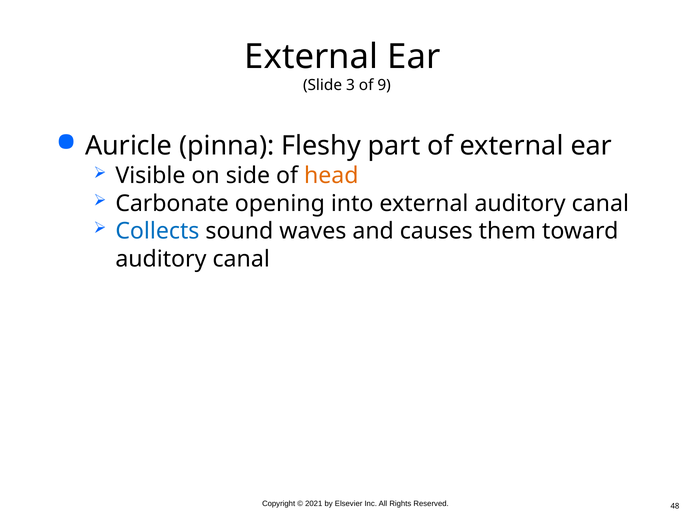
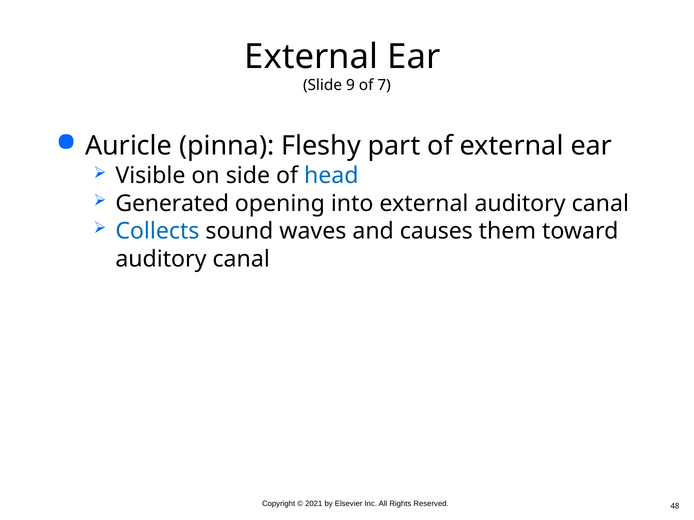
3: 3 -> 9 (350, 85)
9: 9 -> 7 (384, 85)
head colour: orange -> blue (331, 176)
Carbonate: Carbonate -> Generated (172, 204)
